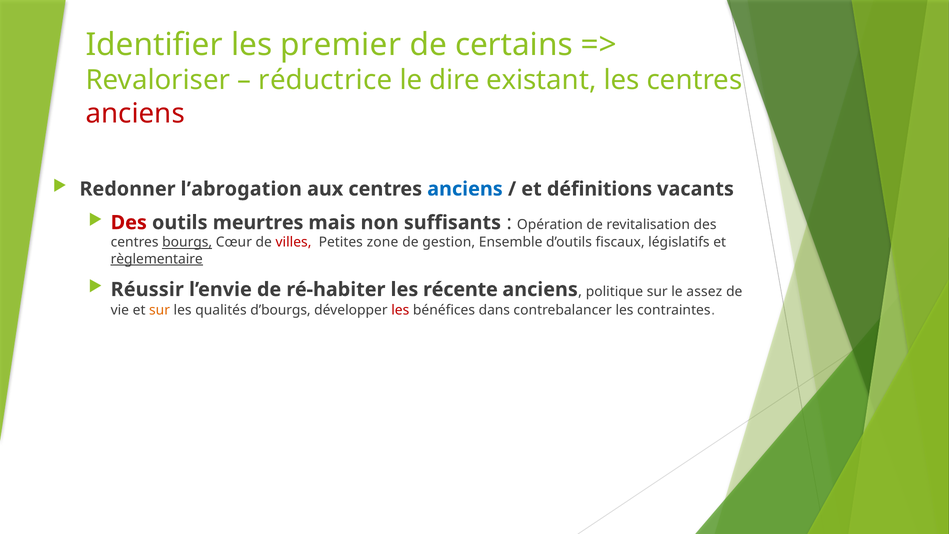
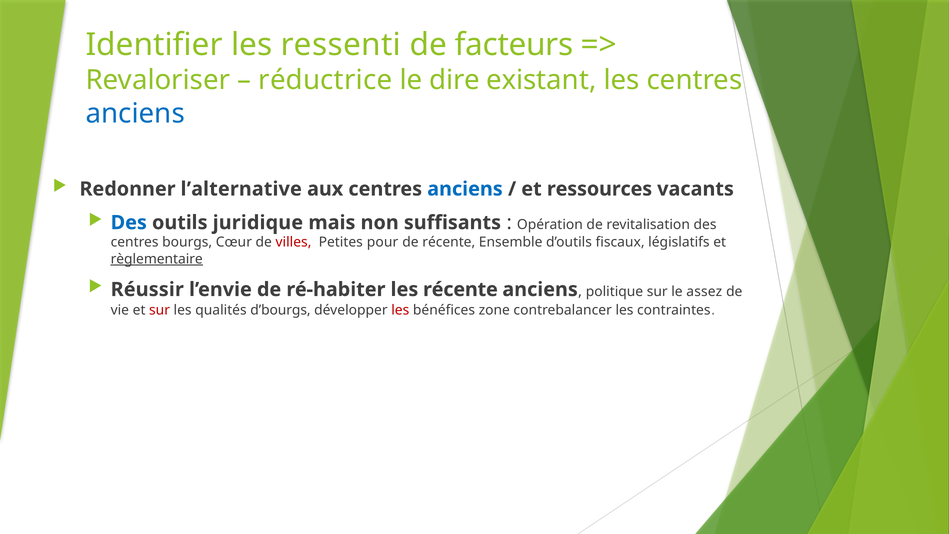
premier: premier -> ressenti (341, 45)
certains: certains -> facteurs (514, 45)
anciens colour: red -> blue (135, 114)
l’abrogation: l’abrogation -> l’alternative (241, 189)
définitions: définitions -> ressources (600, 189)
Des colour: red -> blue (129, 223)
meurtres: meurtres -> juridique (258, 223)
bourgs underline: present -> none (187, 242)
zone: zone -> pour (383, 242)
de gestion: gestion -> récente (449, 242)
sur colour: orange -> red (160, 310)
dans: dans -> zone (494, 310)
